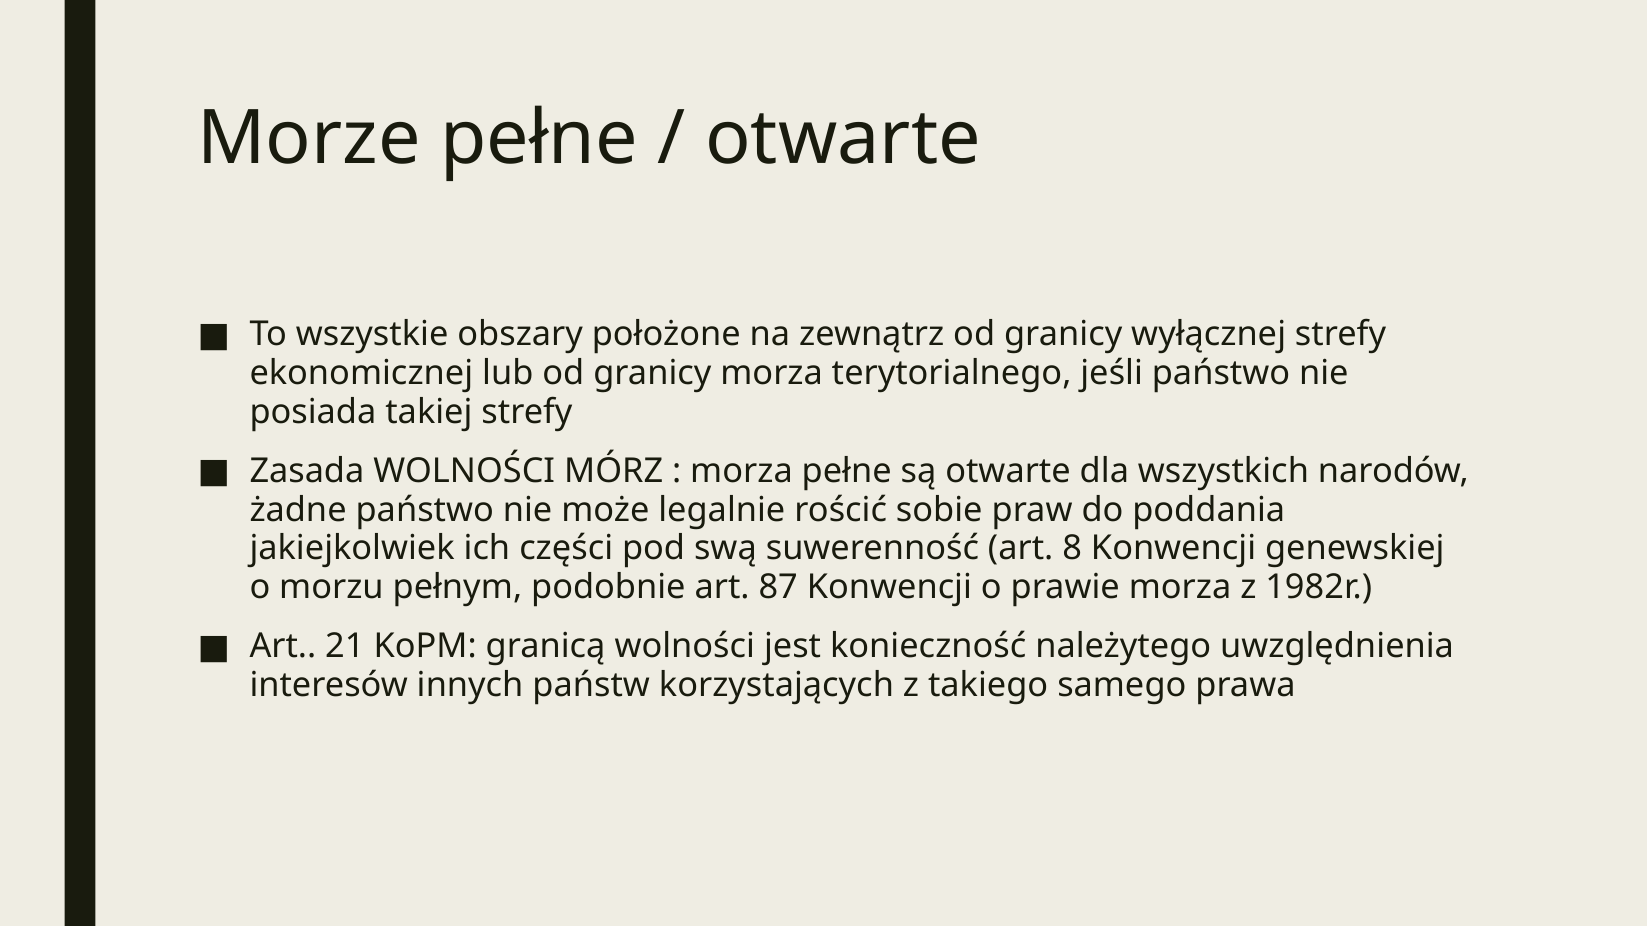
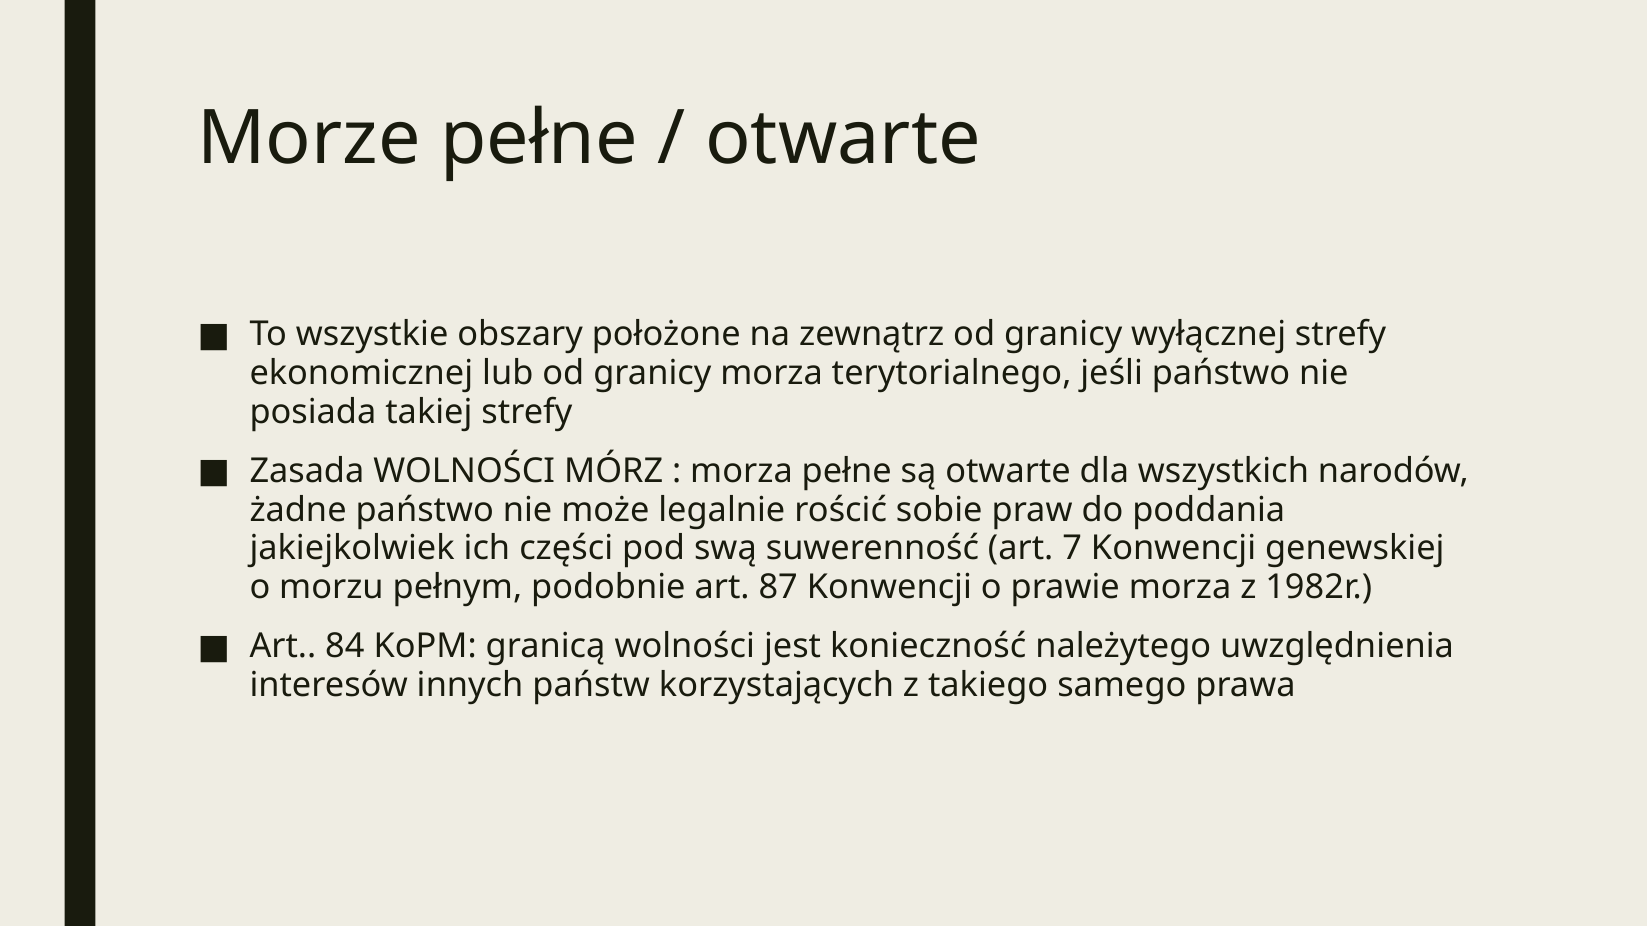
8: 8 -> 7 (1072, 549)
21: 21 -> 84 (345, 647)
